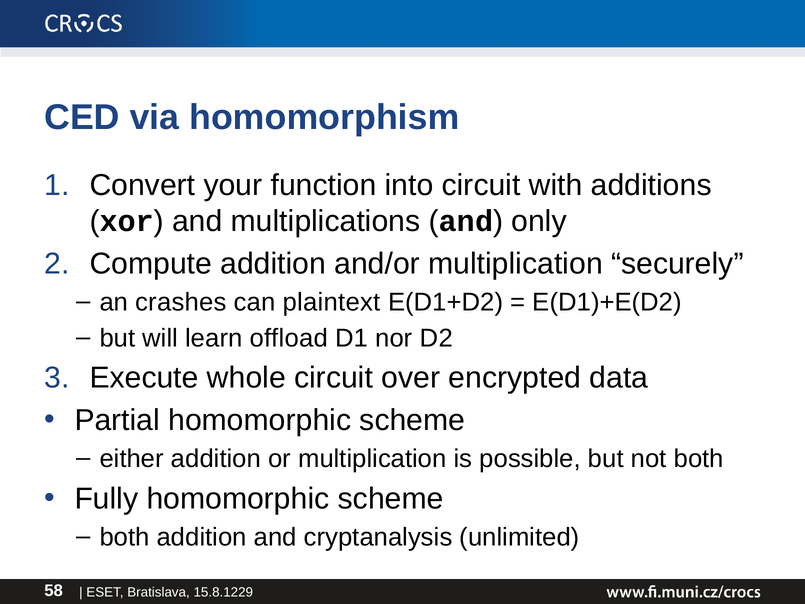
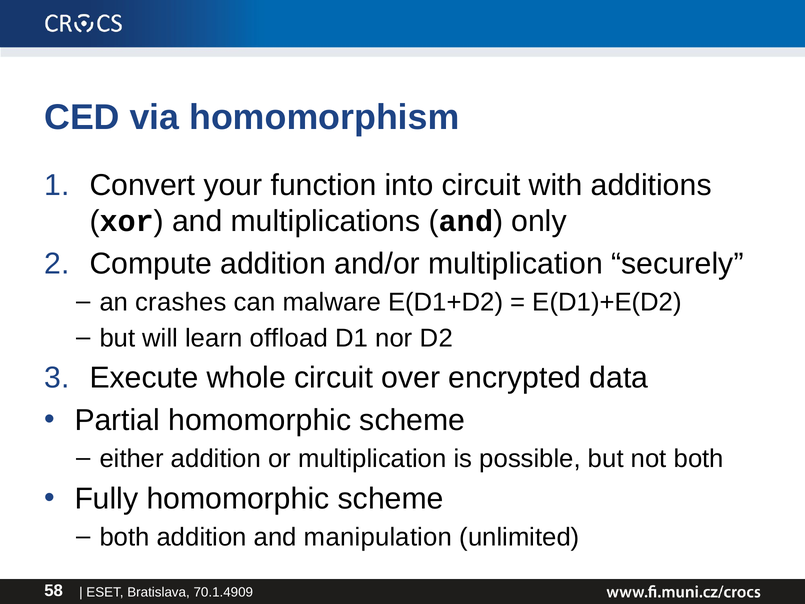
plaintext: plaintext -> malware (332, 302)
cryptanalysis: cryptanalysis -> manipulation (378, 537)
15.8.1229: 15.8.1229 -> 70.1.4909 (223, 592)
